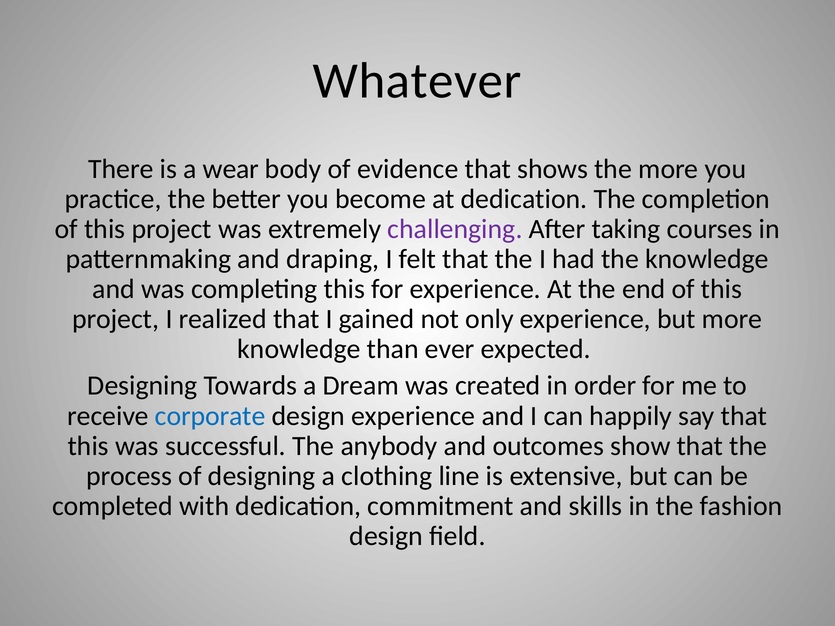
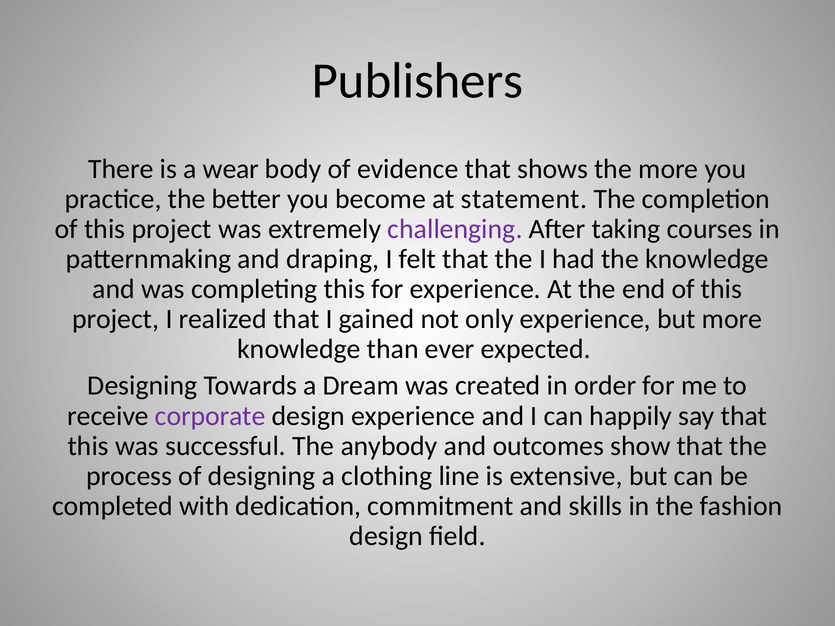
Whatever: Whatever -> Publishers (417, 81)
at dedication: dedication -> statement (524, 199)
corporate colour: blue -> purple (210, 416)
